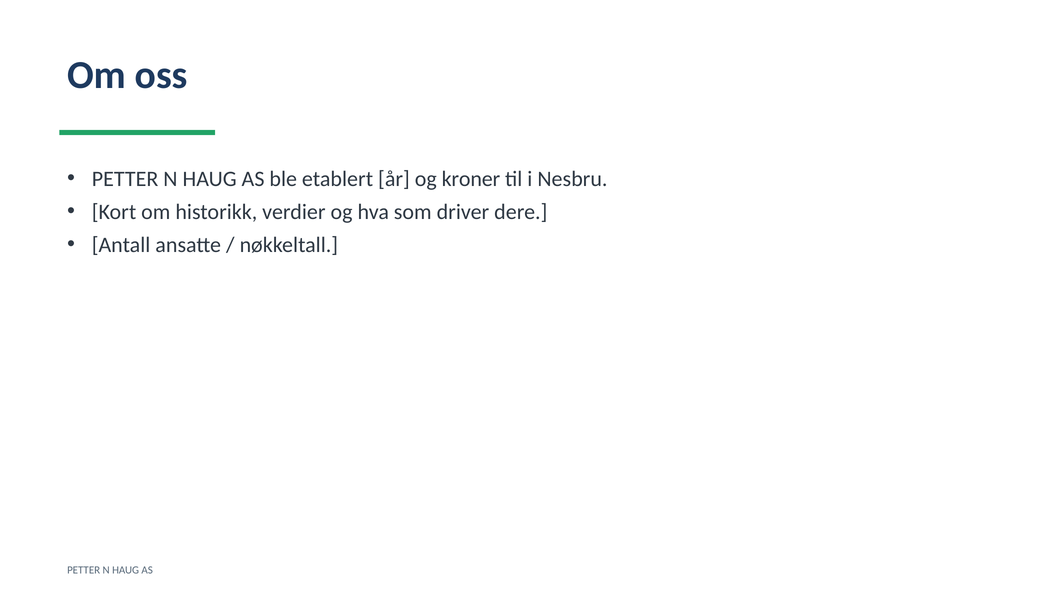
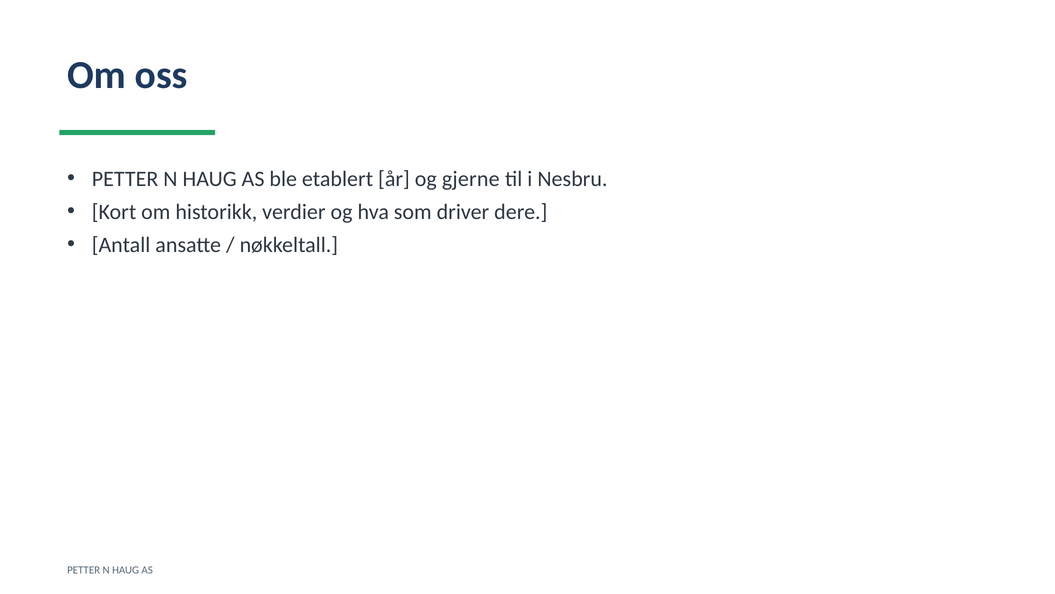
kroner: kroner -> gjerne (471, 179)
